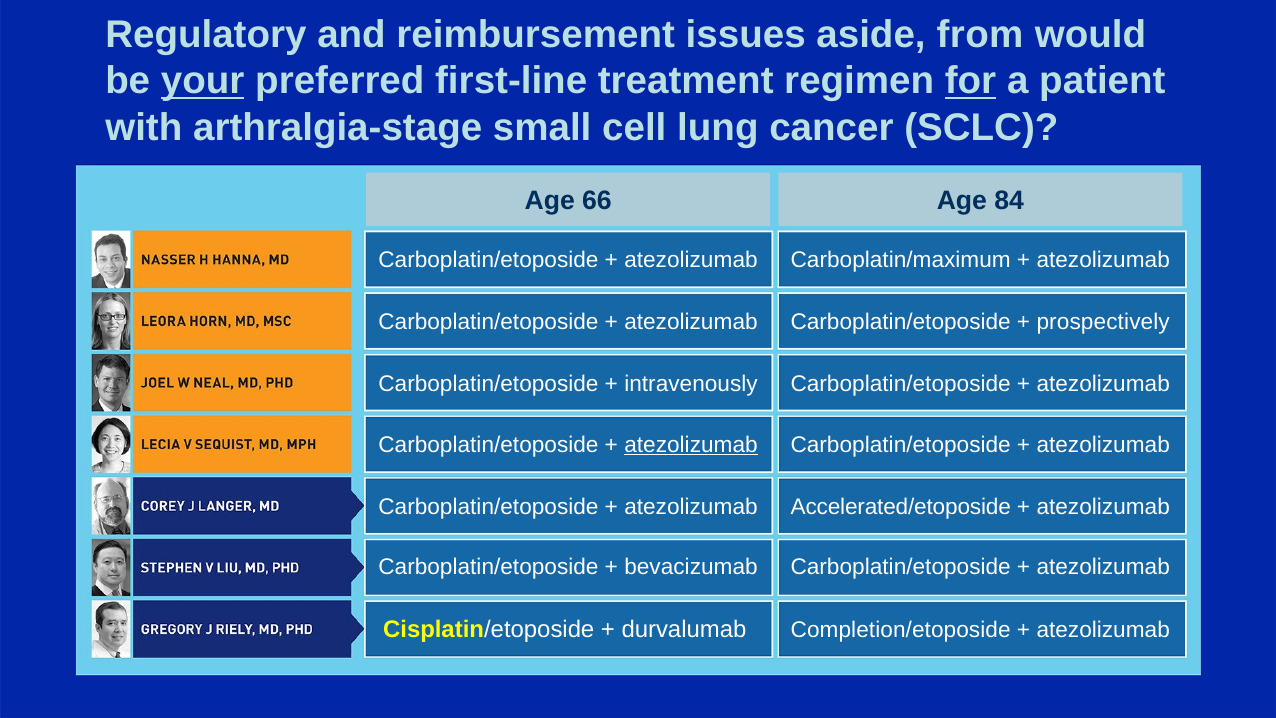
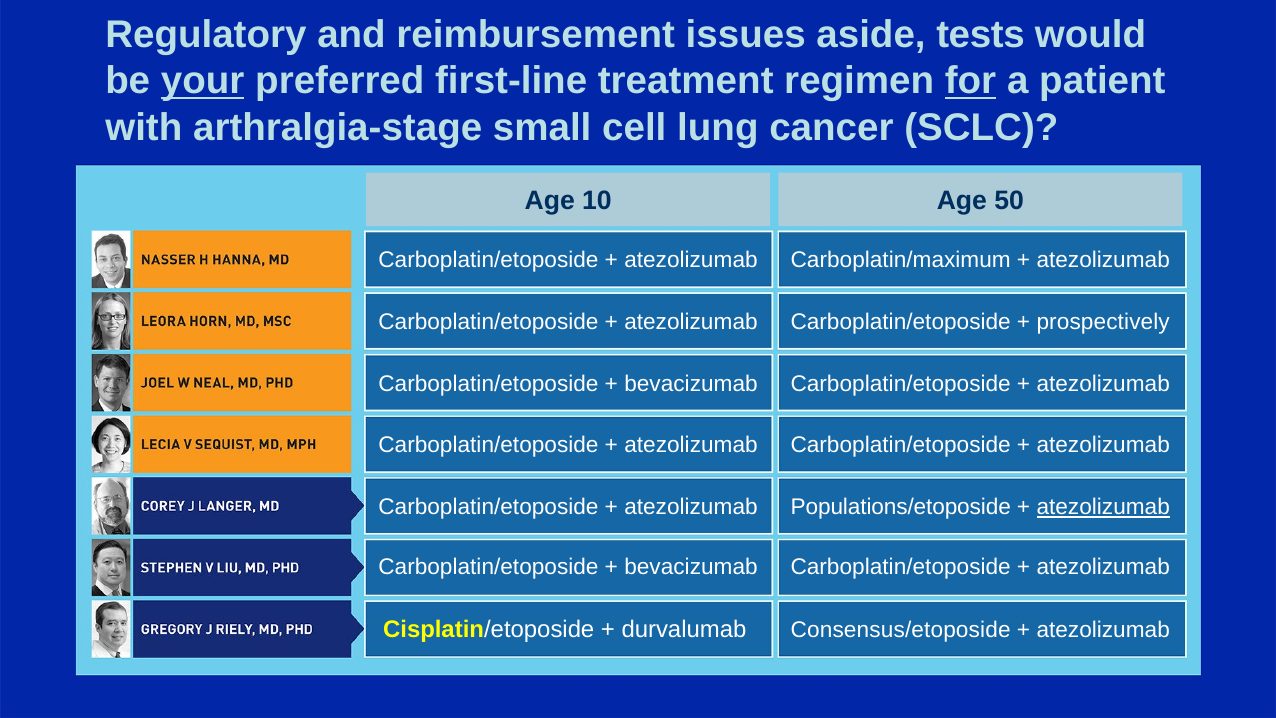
from: from -> tests (980, 35)
66: 66 -> 10 (597, 201)
84: 84 -> 50 (1009, 201)
intravenously: intravenously -> bevacizumab (691, 384)
atezolizumab underline: present -> none (691, 444)
Accelerated/etoposide: Accelerated/etoposide -> Populations/etoposide (901, 507)
atezolizumab underline: none -> present (1103, 507)
Completion/etoposide: Completion/etoposide -> Consensus/etoposide (901, 630)
